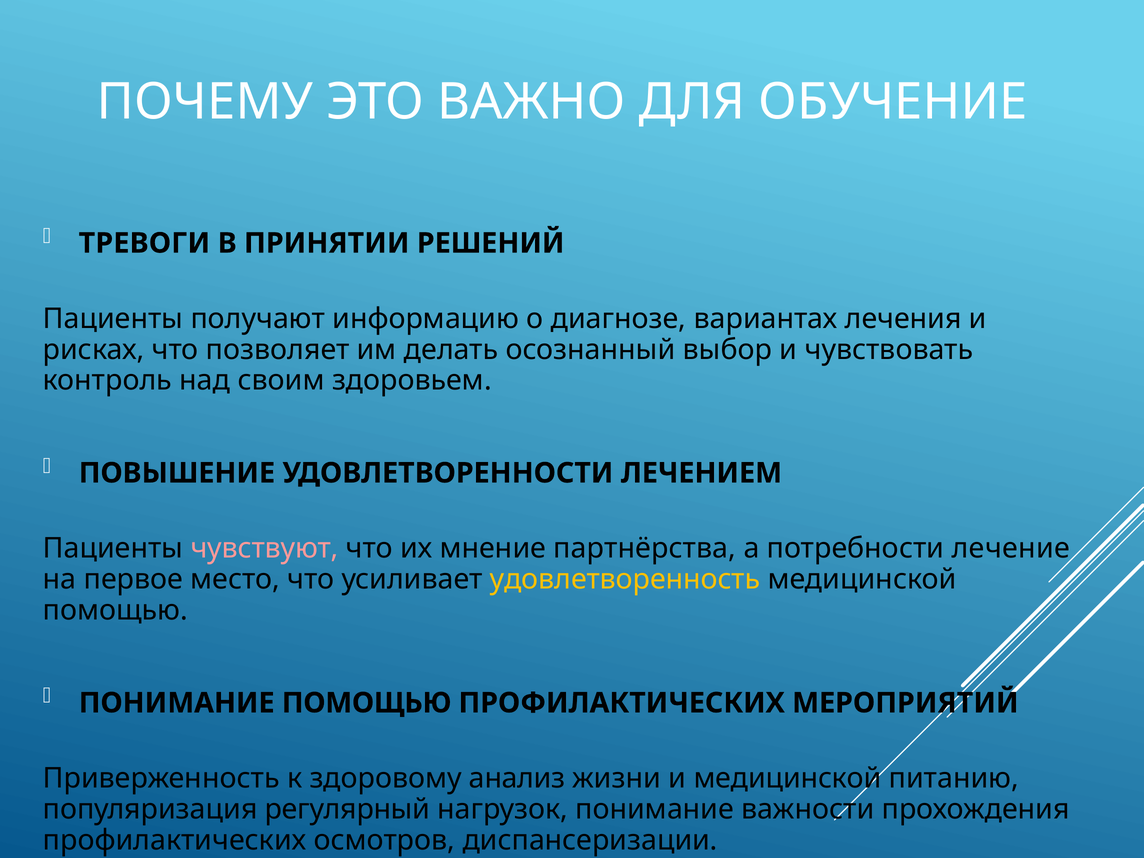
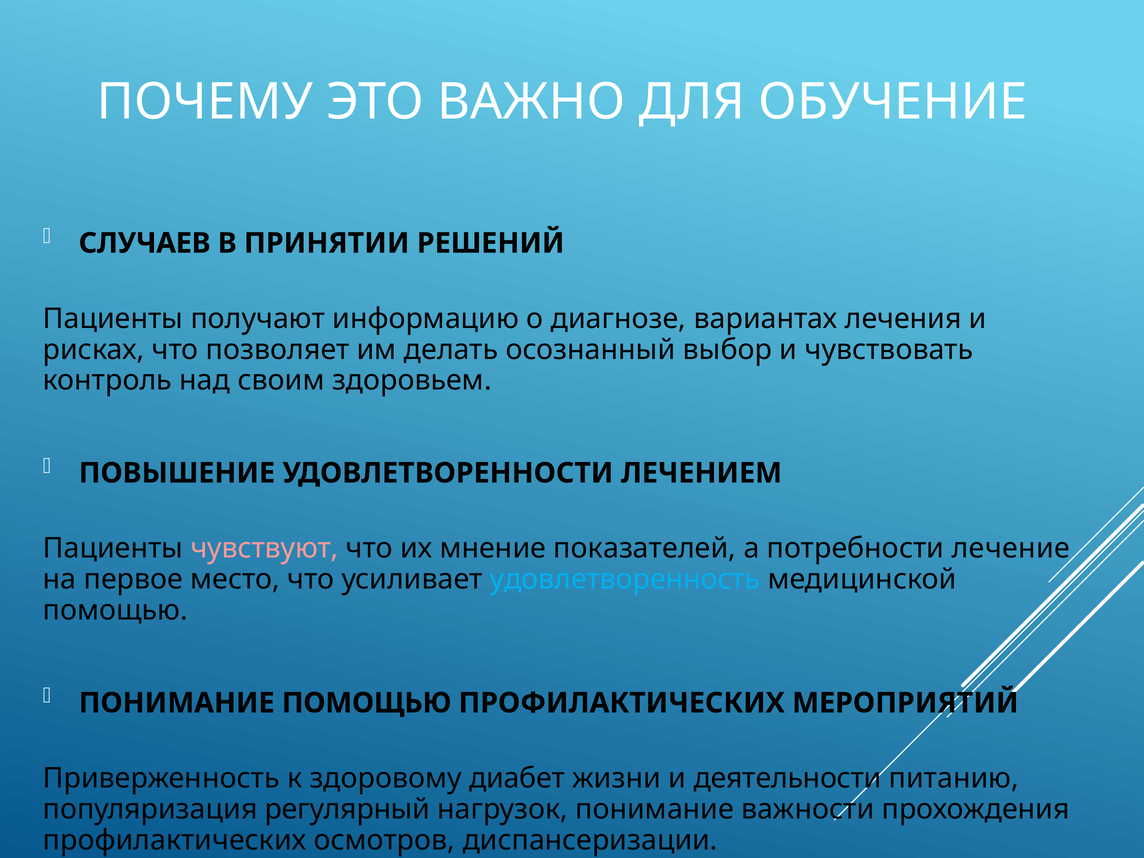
ТРЕВОГИ: ТРЕВОГИ -> СЛУЧАЕВ (145, 243)
партнёрства: партнёрства -> показателей (645, 549)
удовлетворенность colour: yellow -> light blue (625, 579)
анализ: анализ -> диабет (517, 778)
и медицинской: медицинской -> деятельности (788, 778)
